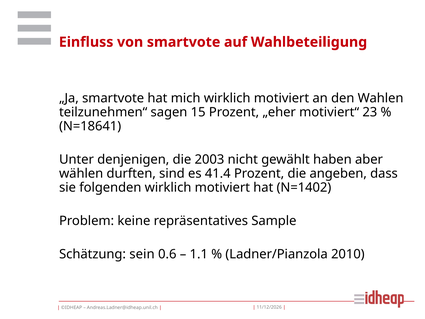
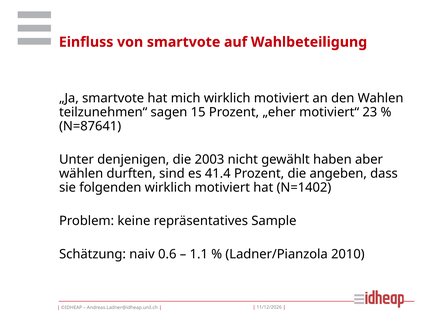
N=18641: N=18641 -> N=87641 (90, 126)
sein: sein -> naiv (142, 254)
